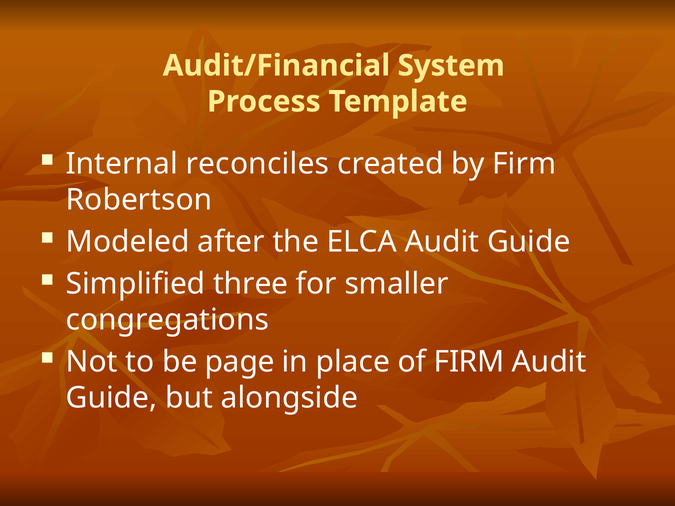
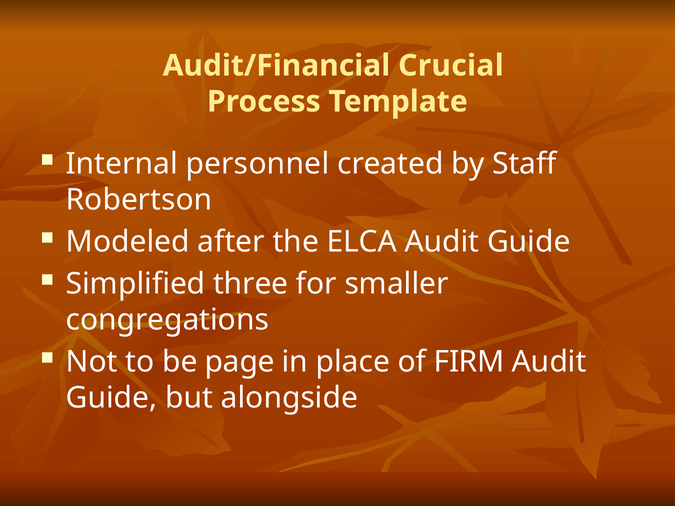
System: System -> Crucial (451, 66)
reconciles: reconciles -> personnel (257, 164)
by Firm: Firm -> Staff (524, 164)
